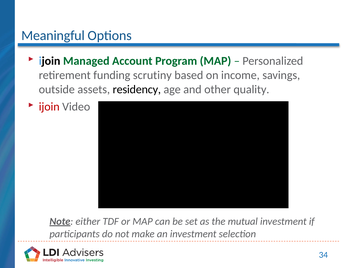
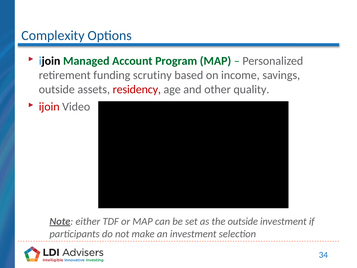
Meaningful: Meaningful -> Complexity (53, 36)
residency colour: black -> red (137, 89)
the mutual: mutual -> outside (243, 221)
